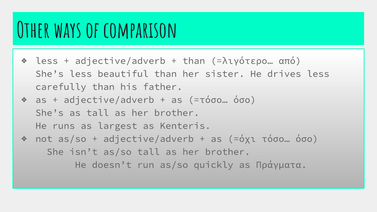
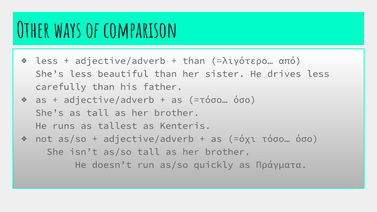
largest: largest -> tallest (117, 126)
